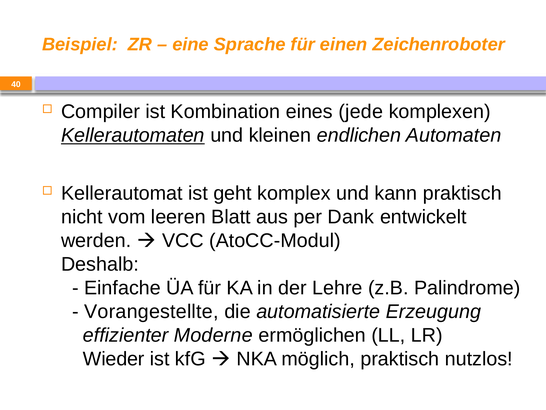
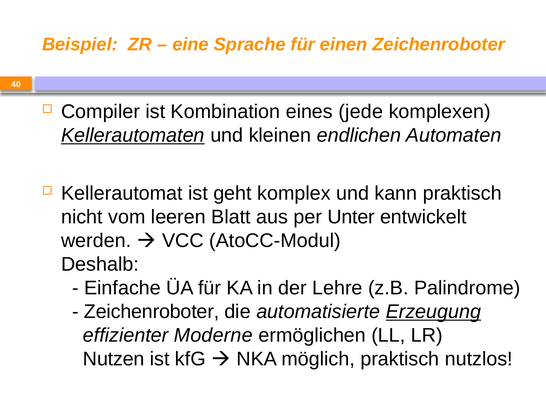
Dank: Dank -> Unter (351, 217)
Vorangestellte: Vorangestellte -> Zeichenroboter (152, 311)
Erzeugung underline: none -> present (433, 311)
Wieder: Wieder -> Nutzen (114, 359)
